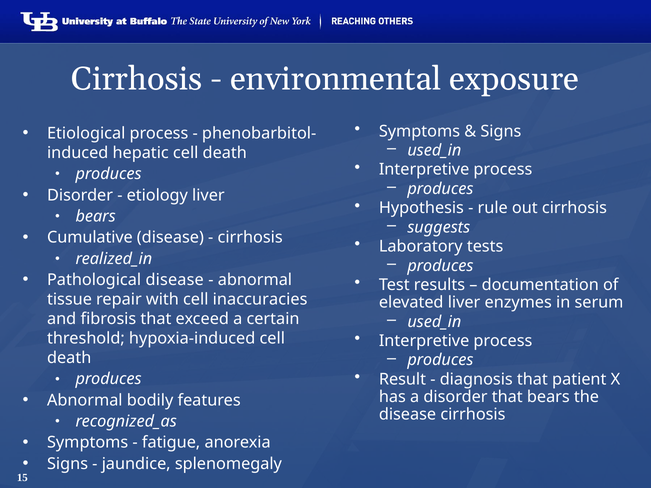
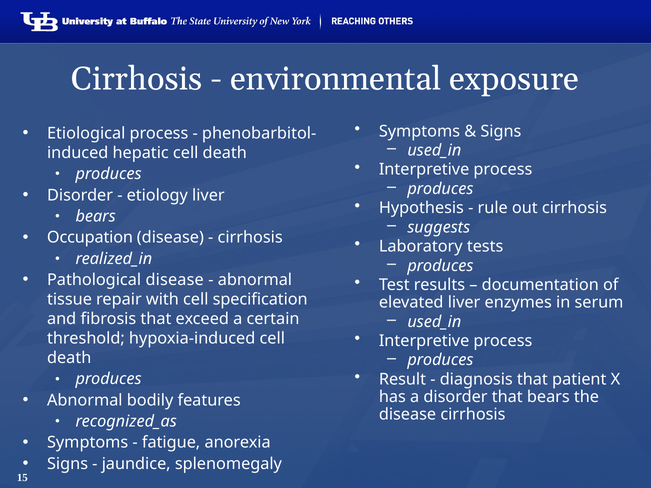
Cumulative: Cumulative -> Occupation (90, 238)
inaccuracies: inaccuracies -> specification (260, 300)
